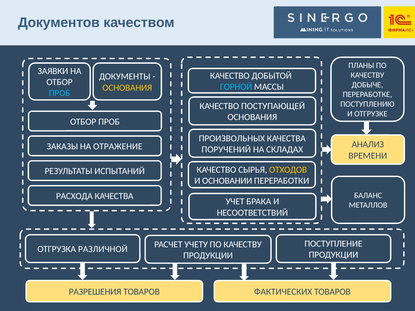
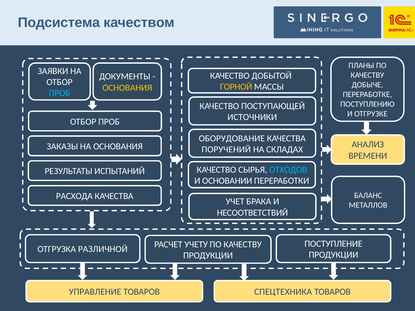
Документов: Документов -> Подсистема (59, 23)
ГОРНОЙ colour: light blue -> yellow (236, 87)
ОСНОВАНИЯ: ОСНОВАНИЯ -> ИСТОЧНИКИ (252, 117)
ПРОИЗВОЛЬНЫХ: ПРОИЗВОЛЬНЫХ -> ОБОРУДОВАНИЕ (232, 138)
НА ОТРАЖЕНИЕ: ОТРАЖЕНИЕ -> ОСНОВАНИЯ (118, 147)
ОТХОДОВ colour: yellow -> light blue (288, 170)
РАЗРЕШЕНИЯ: РАЗРЕШЕНИЯ -> УПРАВЛЕНИЕ (95, 292)
ФАКТИЧЕСКИХ: ФАКТИЧЕСКИХ -> СПЕЦТЕХНИКА (283, 292)
